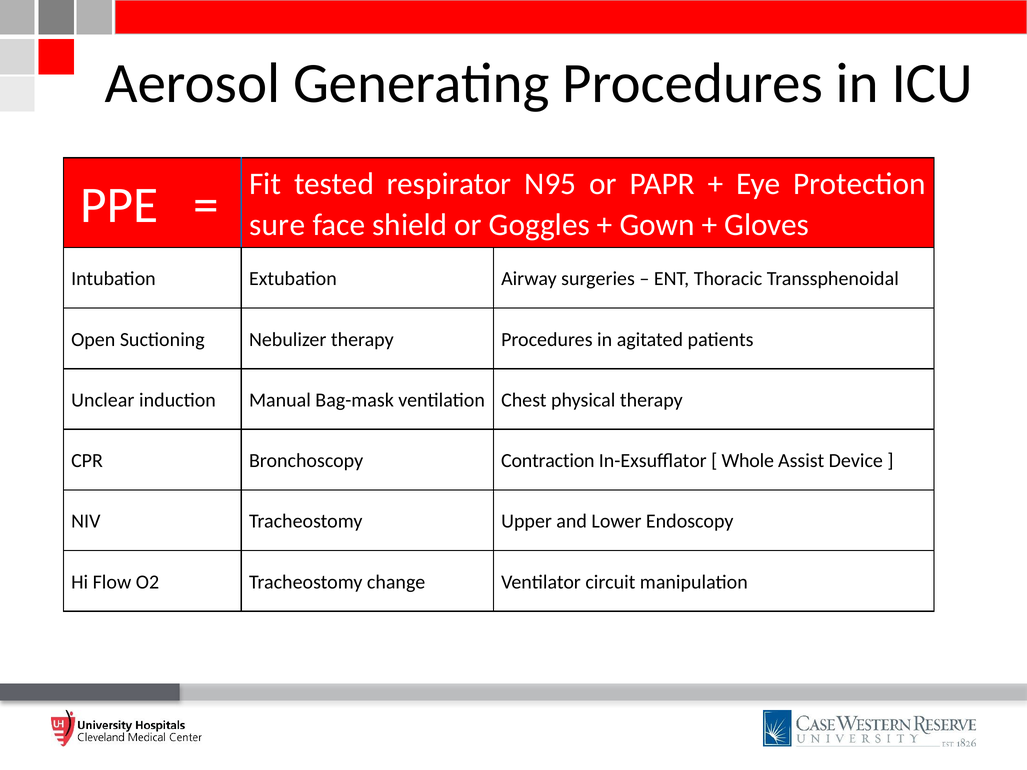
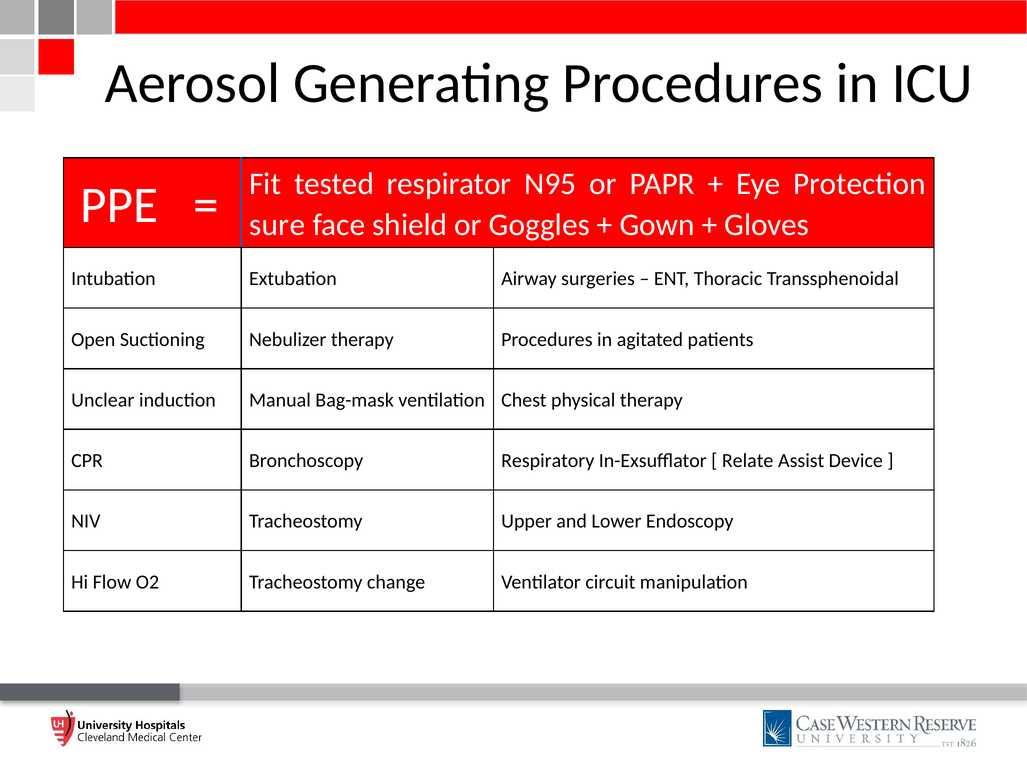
Contraction: Contraction -> Respiratory (548, 461)
Whole: Whole -> Relate (748, 461)
